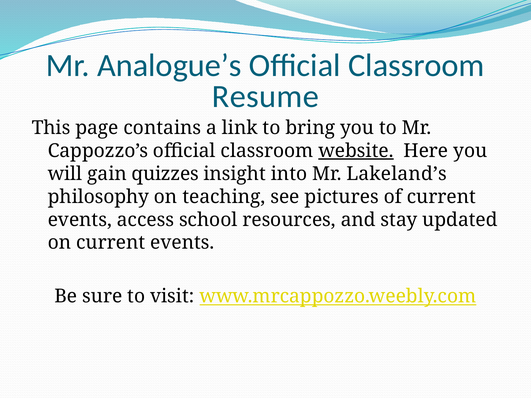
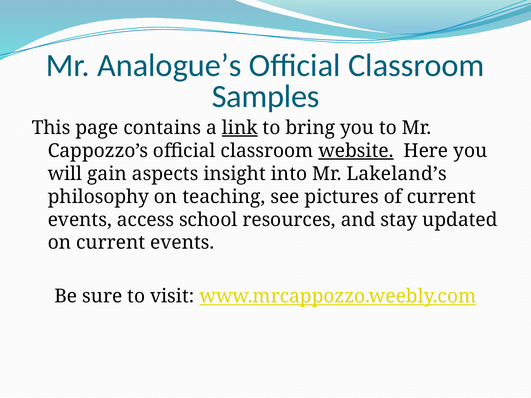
Resume: Resume -> Samples (266, 97)
link underline: none -> present (240, 128)
quizzes: quizzes -> aspects (165, 174)
